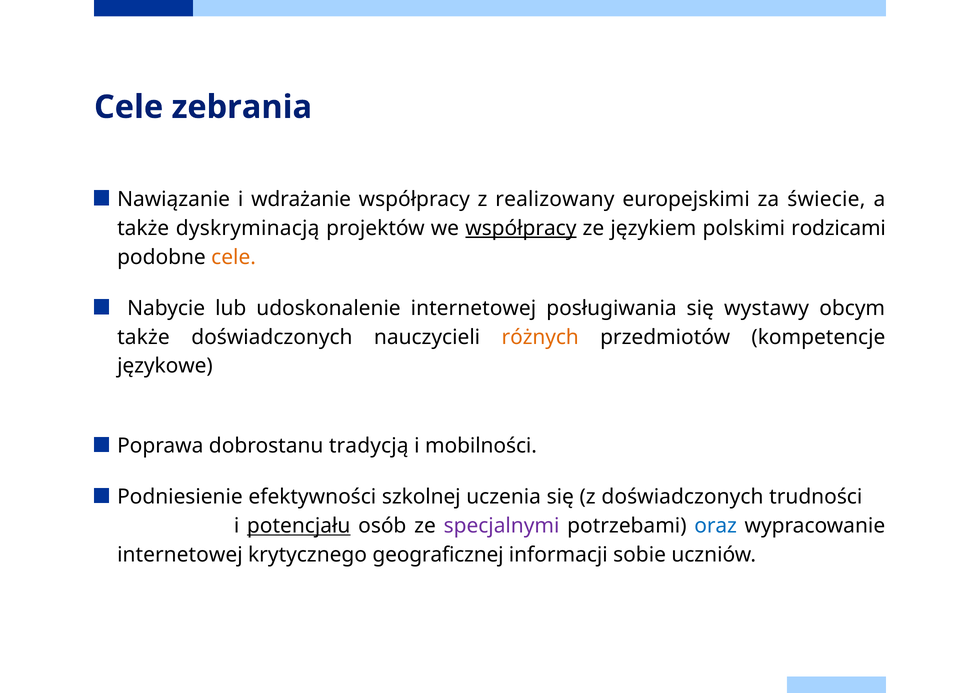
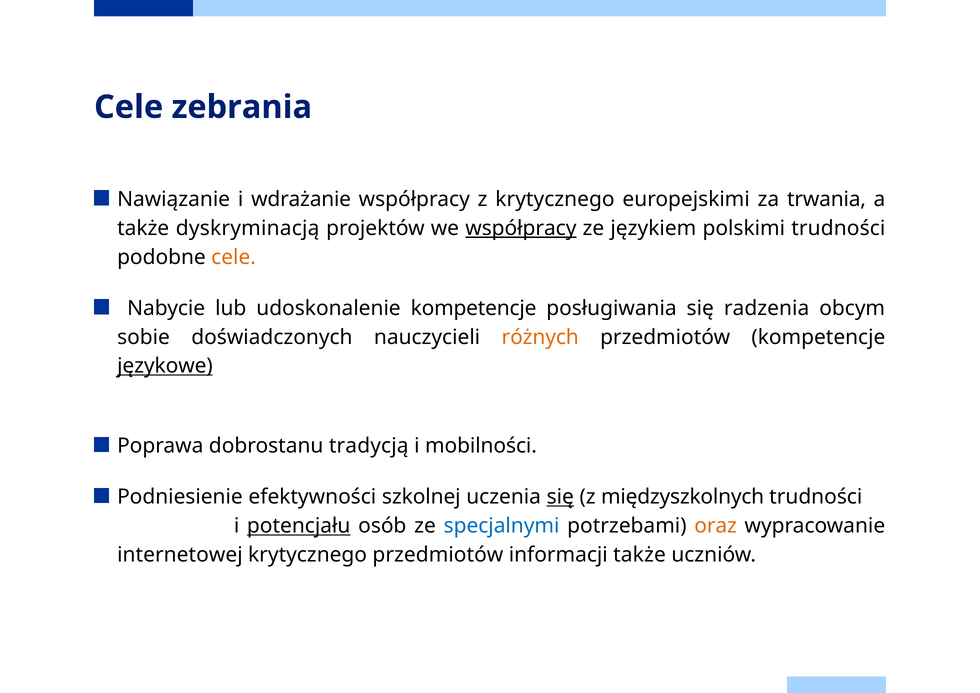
z realizowany: realizowany -> krytycznego (555, 199)
świecie: świecie -> trwania (827, 199)
polskimi rodzicami: rodzicami -> trudności (838, 228)
udoskonalenie internetowej: internetowej -> kompetencje (474, 308)
wystawy: wystawy -> radzenia (767, 308)
także: także -> sobie (144, 337)
językowe underline: none -> present (165, 366)
się underline: none -> present (560, 497)
z doświadczonych: doświadczonych -> międzyszkolnych (683, 497)
specjalnymi colour: purple -> blue (502, 526)
oraz colour: blue -> orange (716, 526)
krytycznego geograficznej: geograficznej -> przedmiotów (438, 555)
informacji sobie: sobie -> także (639, 555)
